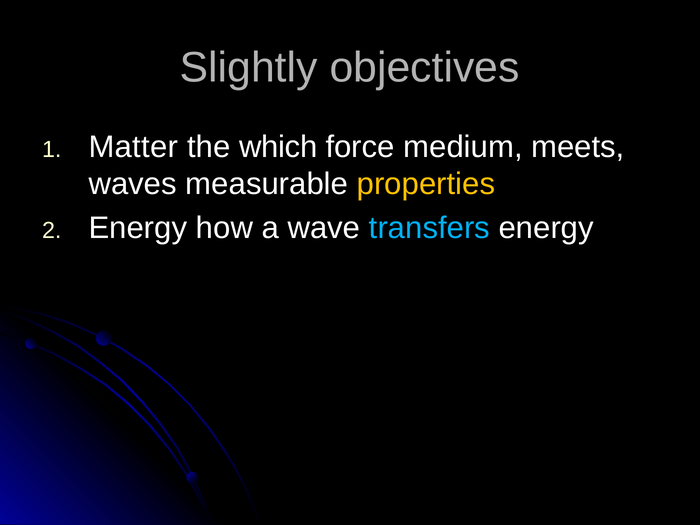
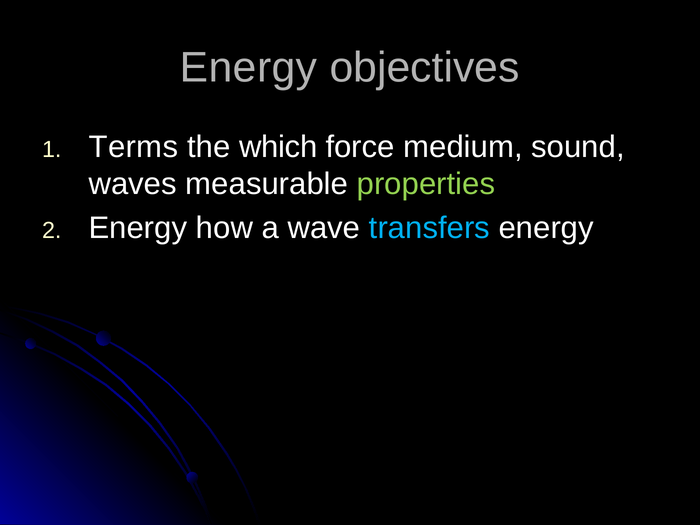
Slightly: Slightly -> Energy (249, 68)
Matter: Matter -> Terms (133, 147)
meets: meets -> sound (578, 147)
properties colour: yellow -> light green (426, 184)
